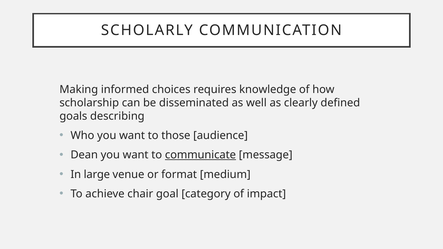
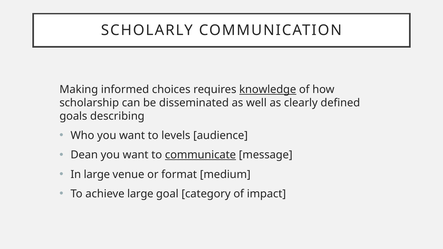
knowledge underline: none -> present (268, 90)
those: those -> levels (176, 136)
achieve chair: chair -> large (140, 194)
